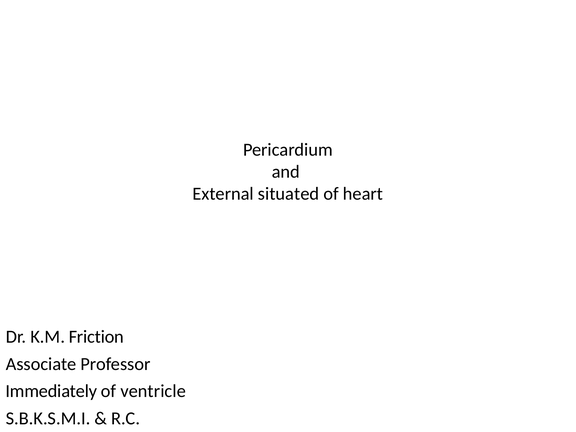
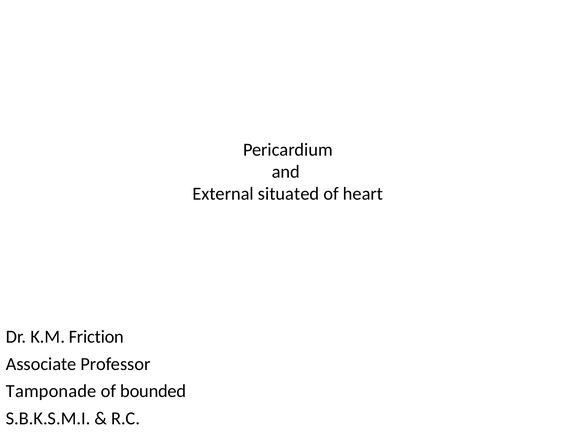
Immediately: Immediately -> Tamponade (51, 391)
ventricle: ventricle -> bounded (153, 391)
